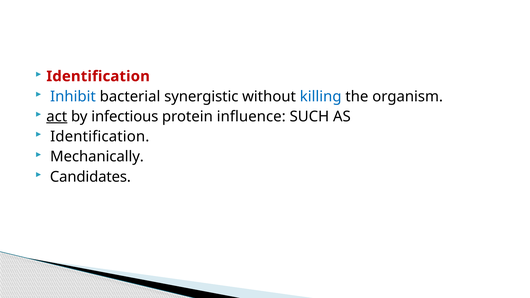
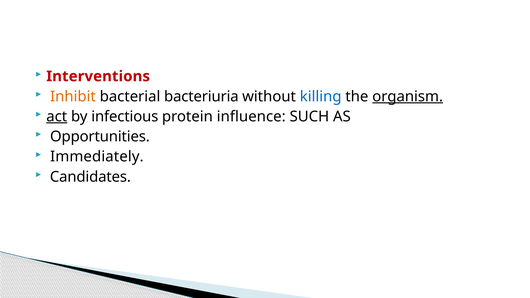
Identification: Identification -> Interventions (98, 76)
Inhibit colour: blue -> orange (73, 96)
synergistic: synergistic -> bacteriuria (201, 96)
organism underline: none -> present (408, 96)
Identification: Identification -> Opportunities (100, 137)
Mechanically: Mechanically -> Immediately (97, 157)
